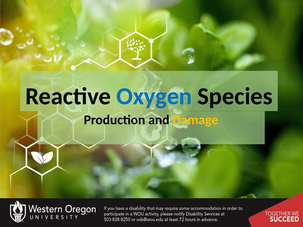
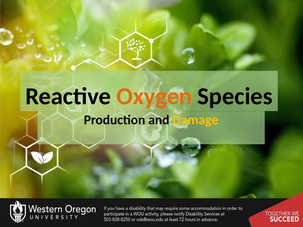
Oxygen colour: blue -> orange (154, 96)
